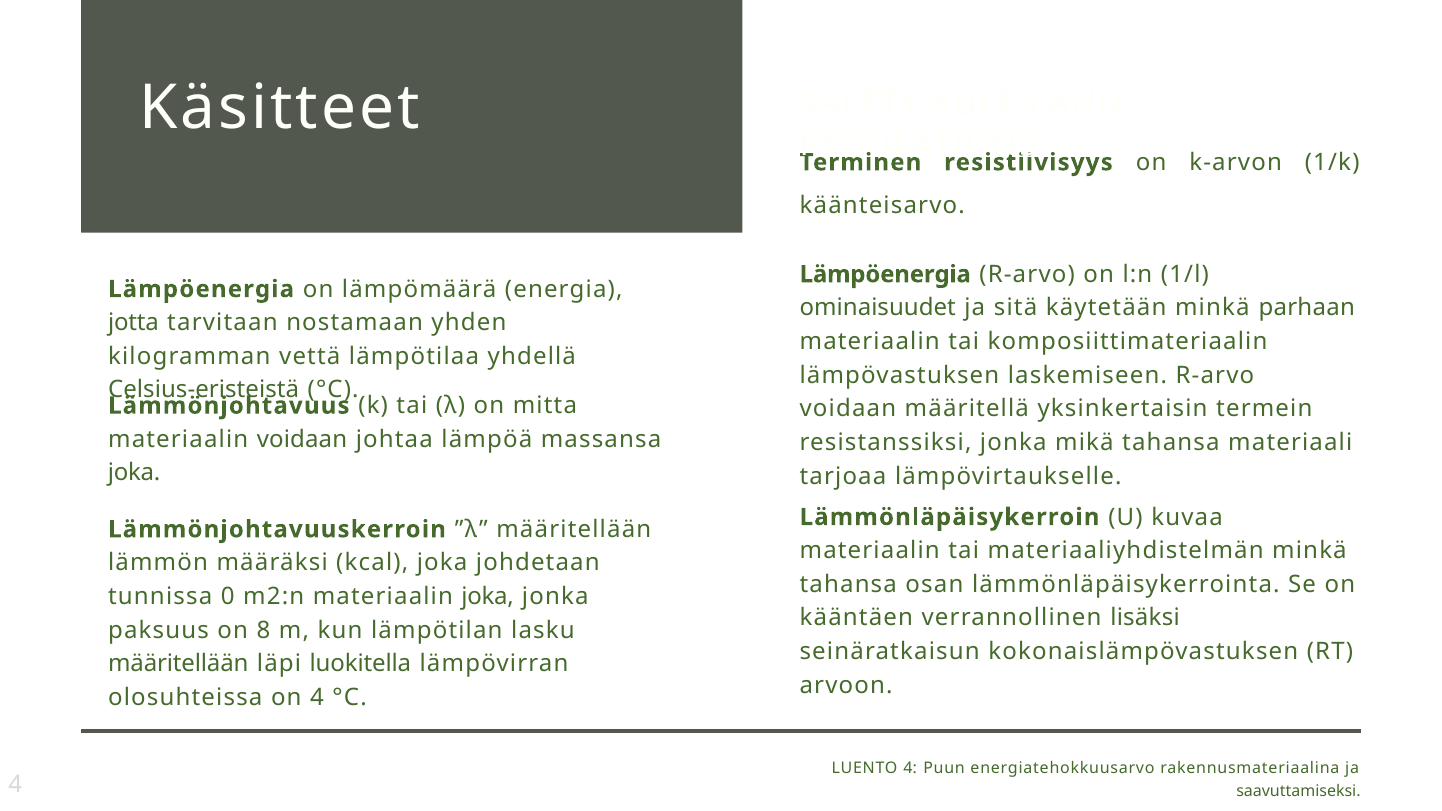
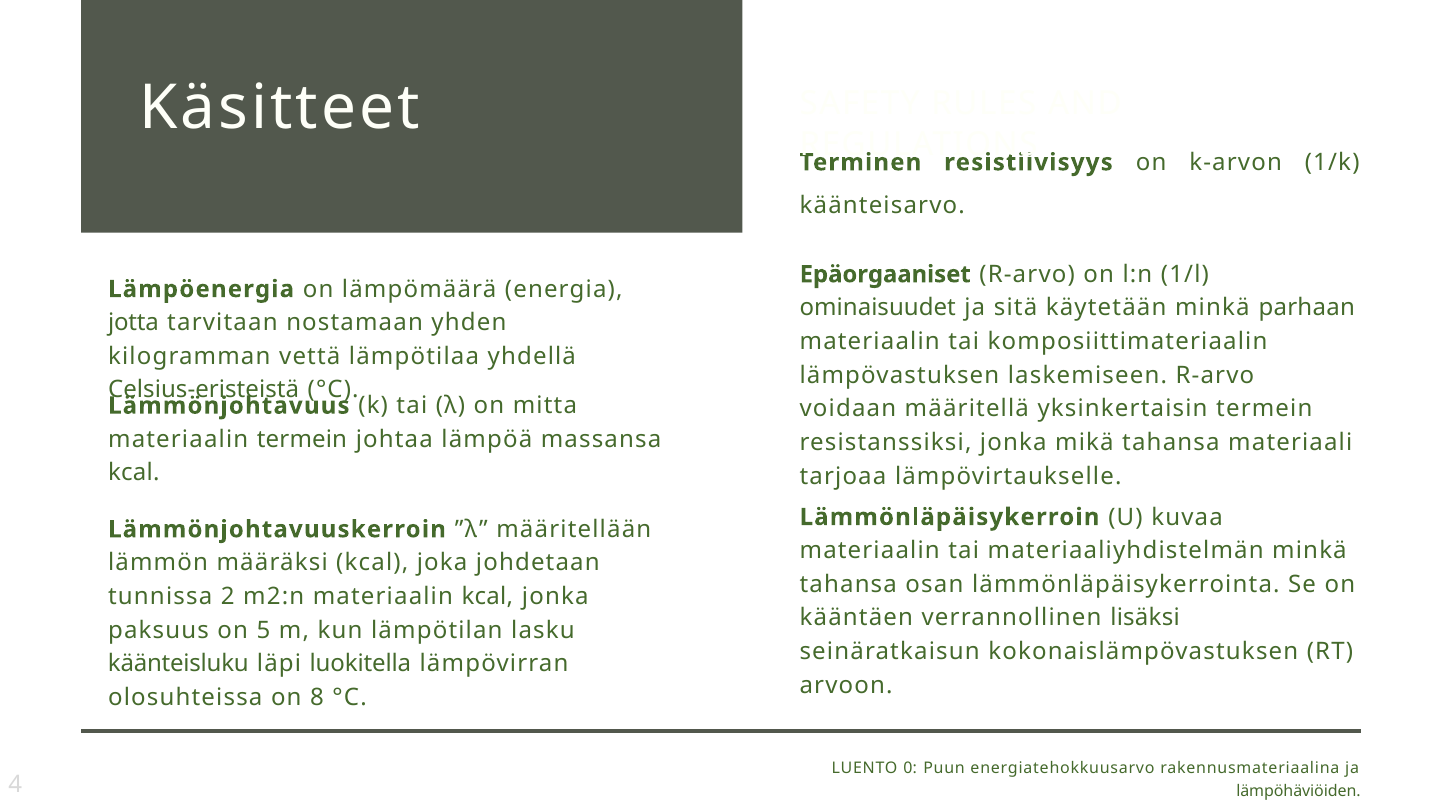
Lämpöenergia: Lämpöenergia -> Epäorgaaniset (885, 274)
materiaalin voidaan: voidaan -> termein (302, 439)
joka: joka -> kcal (134, 473)
0: 0 -> 2 (228, 597)
materiaalin joka: joka -> kcal (487, 597)
8: 8 -> 5 (264, 630)
määritellään: määritellään -> käänteisluku (178, 664)
on 4: 4 -> 8 (317, 698)
LUENTO 4: 4 -> 0 (910, 769)
saavuttamiseksi: saavuttamiseksi -> lämpöhäviöiden (1298, 791)
